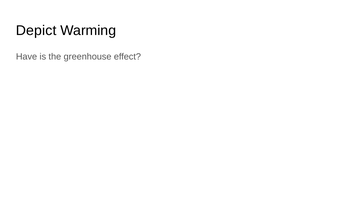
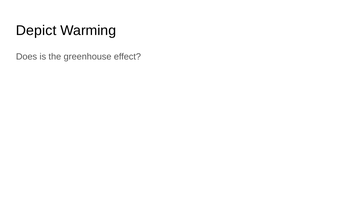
Have: Have -> Does (27, 57)
